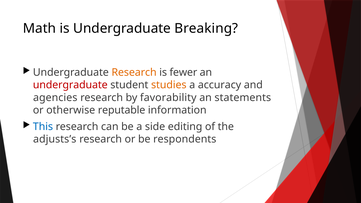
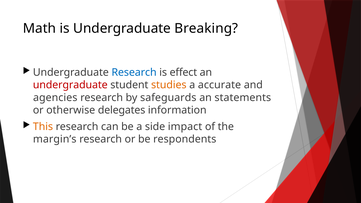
Research colour: orange -> blue (134, 72)
fewer: fewer -> effect (183, 72)
accuracy: accuracy -> accurate (219, 85)
favorability: favorability -> safeguards (168, 98)
reputable: reputable -> delegates (122, 110)
This colour: blue -> orange (43, 127)
editing: editing -> impact (185, 127)
adjusts’s: adjusts’s -> margin’s (55, 139)
